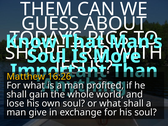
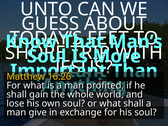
THEM: THEM -> UNTO (46, 9)
PIGS: PIGS -> FEET (108, 38)
